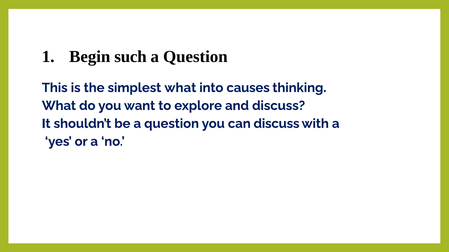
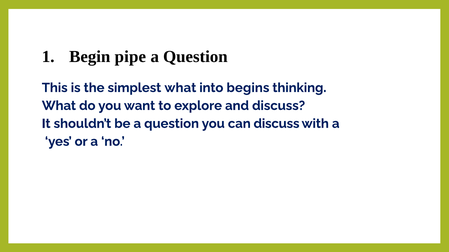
such: such -> pipe (130, 57)
causes: causes -> begins (248, 88)
